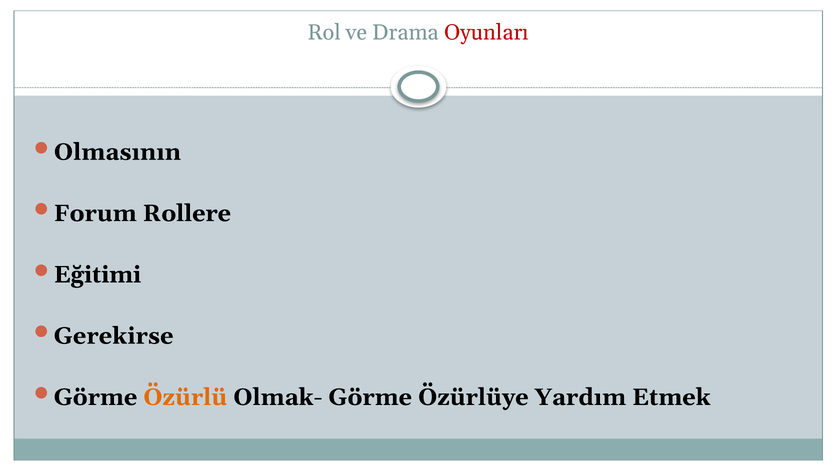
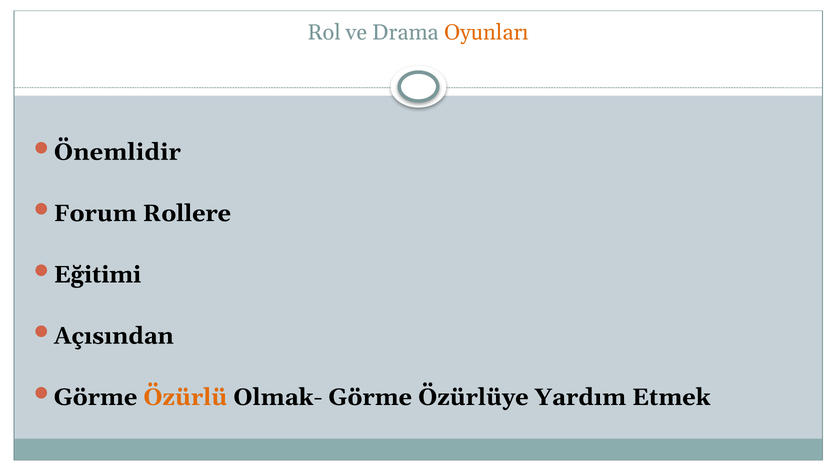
Oyunları colour: red -> orange (486, 32)
Olmasının: Olmasının -> Önemlidir (117, 152)
Gerekirse: Gerekirse -> Açısından (114, 336)
